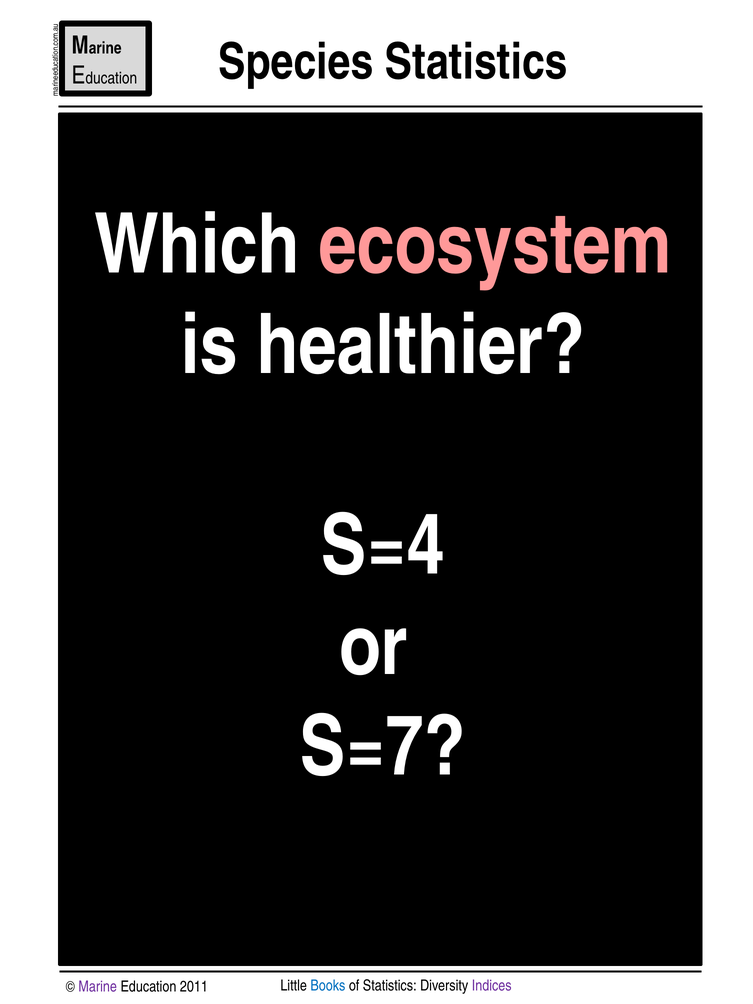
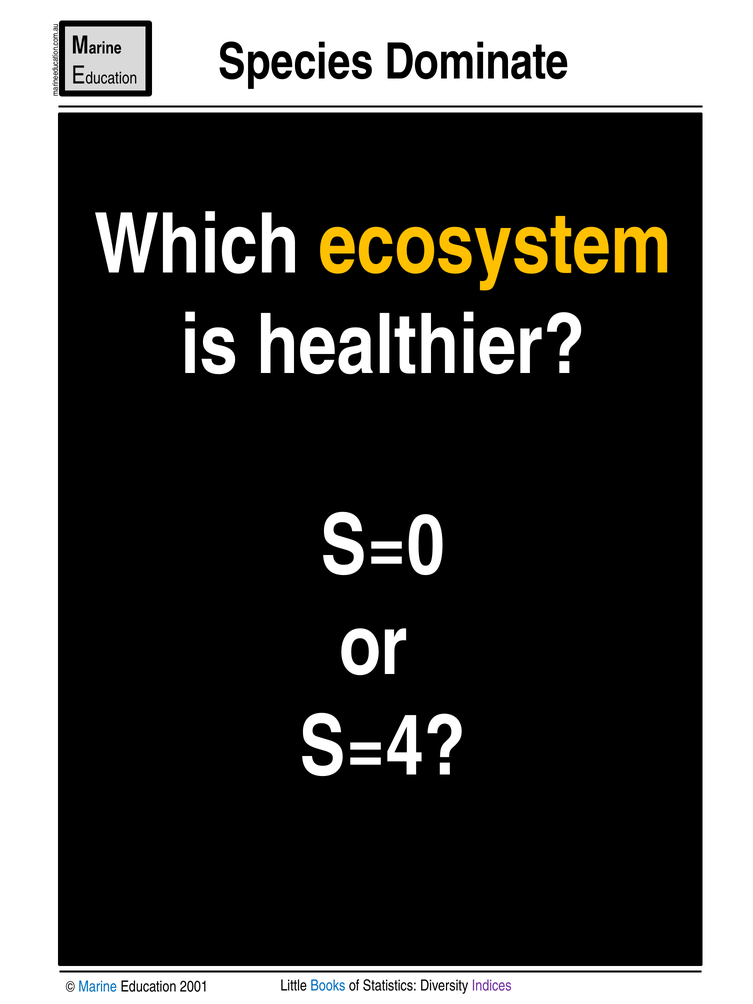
Species Statistics: Statistics -> Dominate (477, 62)
ecosystem colour: pink -> yellow (495, 245)
S=4: S=4 -> S=0 (383, 546)
S=7: S=7 -> S=4 (383, 747)
Marine colour: purple -> blue (98, 987)
2011: 2011 -> 2001 (194, 987)
